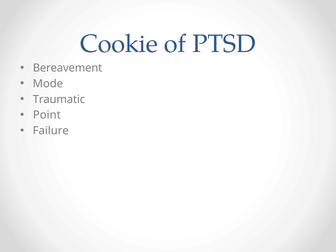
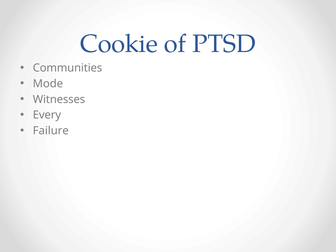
Bereavement: Bereavement -> Communities (67, 68)
Traumatic: Traumatic -> Witnesses (59, 99)
Point: Point -> Every (47, 115)
